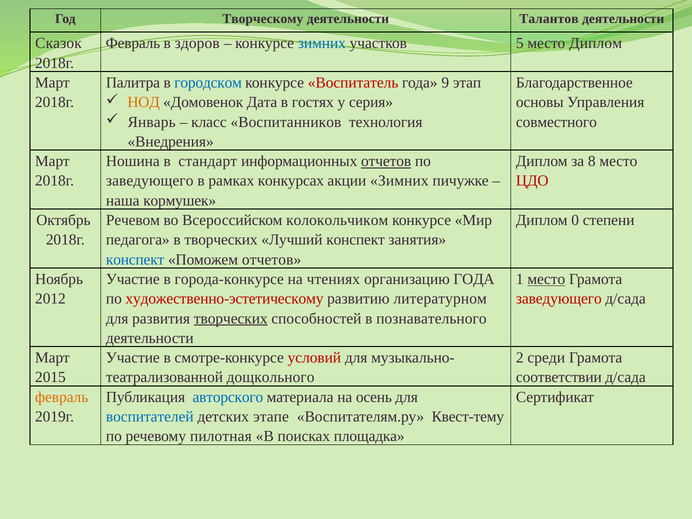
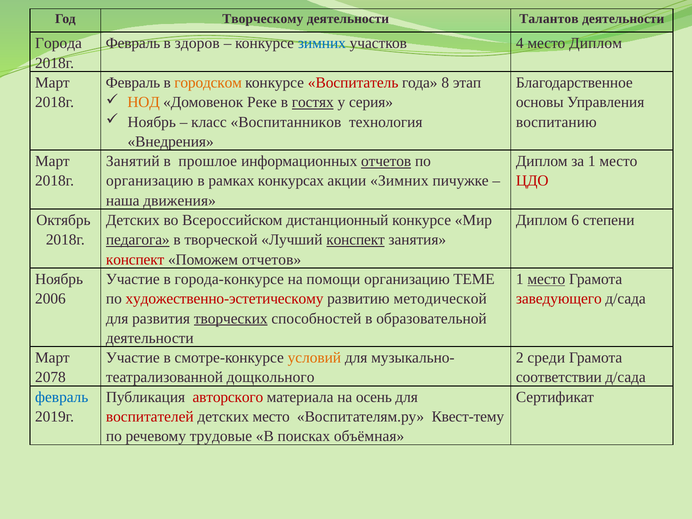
Сказок: Сказок -> Города (59, 43)
5: 5 -> 4 (520, 43)
Палитра: Палитра -> Февраль (133, 83)
городском colour: blue -> orange (208, 83)
9: 9 -> 8 (445, 83)
Дата: Дата -> Реке (262, 102)
гостях underline: none -> present (313, 102)
Январь: Январь -> Ноябрь (152, 122)
совместного: совместного -> воспитанию (556, 122)
Ношина: Ношина -> Занятий (133, 161)
стандарт: стандарт -> прошлое (208, 161)
за 8: 8 -> 1 (592, 161)
заведующего: заведующего -> организацию (150, 181)
кормушек: кормушек -> движения (180, 201)
Речевом: Речевом -> Детских (133, 220)
колокольчиком: колокольчиком -> дистанционный (337, 220)
0: 0 -> 6 (575, 220)
педагога underline: none -> present (138, 240)
в творческих: творческих -> творческой (221, 240)
конспект underline: none -> present (356, 240)
конспект colour: blue -> red (135, 259)
чтениях: чтениях -> помощи (333, 279)
организацию ГОДА: ГОДА -> ТЕМЕ (474, 279)
2012: 2012 -> 2006 (50, 299)
литературном: литературном -> методической (440, 299)
познавательного: познавательного -> образовательной (431, 318)
условий colour: red -> orange (314, 358)
2015: 2015 -> 2078 (50, 377)
февраль colour: orange -> blue (62, 397)
авторского colour: blue -> red (228, 397)
воспитателей colour: blue -> red (150, 417)
детских этапе: этапе -> место (271, 417)
пилотная: пилотная -> трудовые (221, 436)
площадка: площадка -> объёмная (369, 436)
